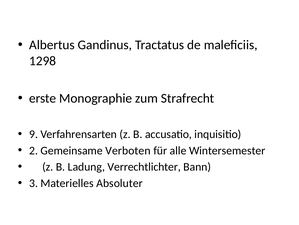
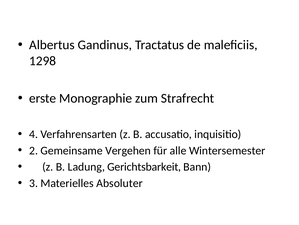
9: 9 -> 4 (34, 134)
Verboten: Verboten -> Vergehen (128, 150)
Verrechtlichter: Verrechtlichter -> Gerichtsbarkeit (144, 166)
